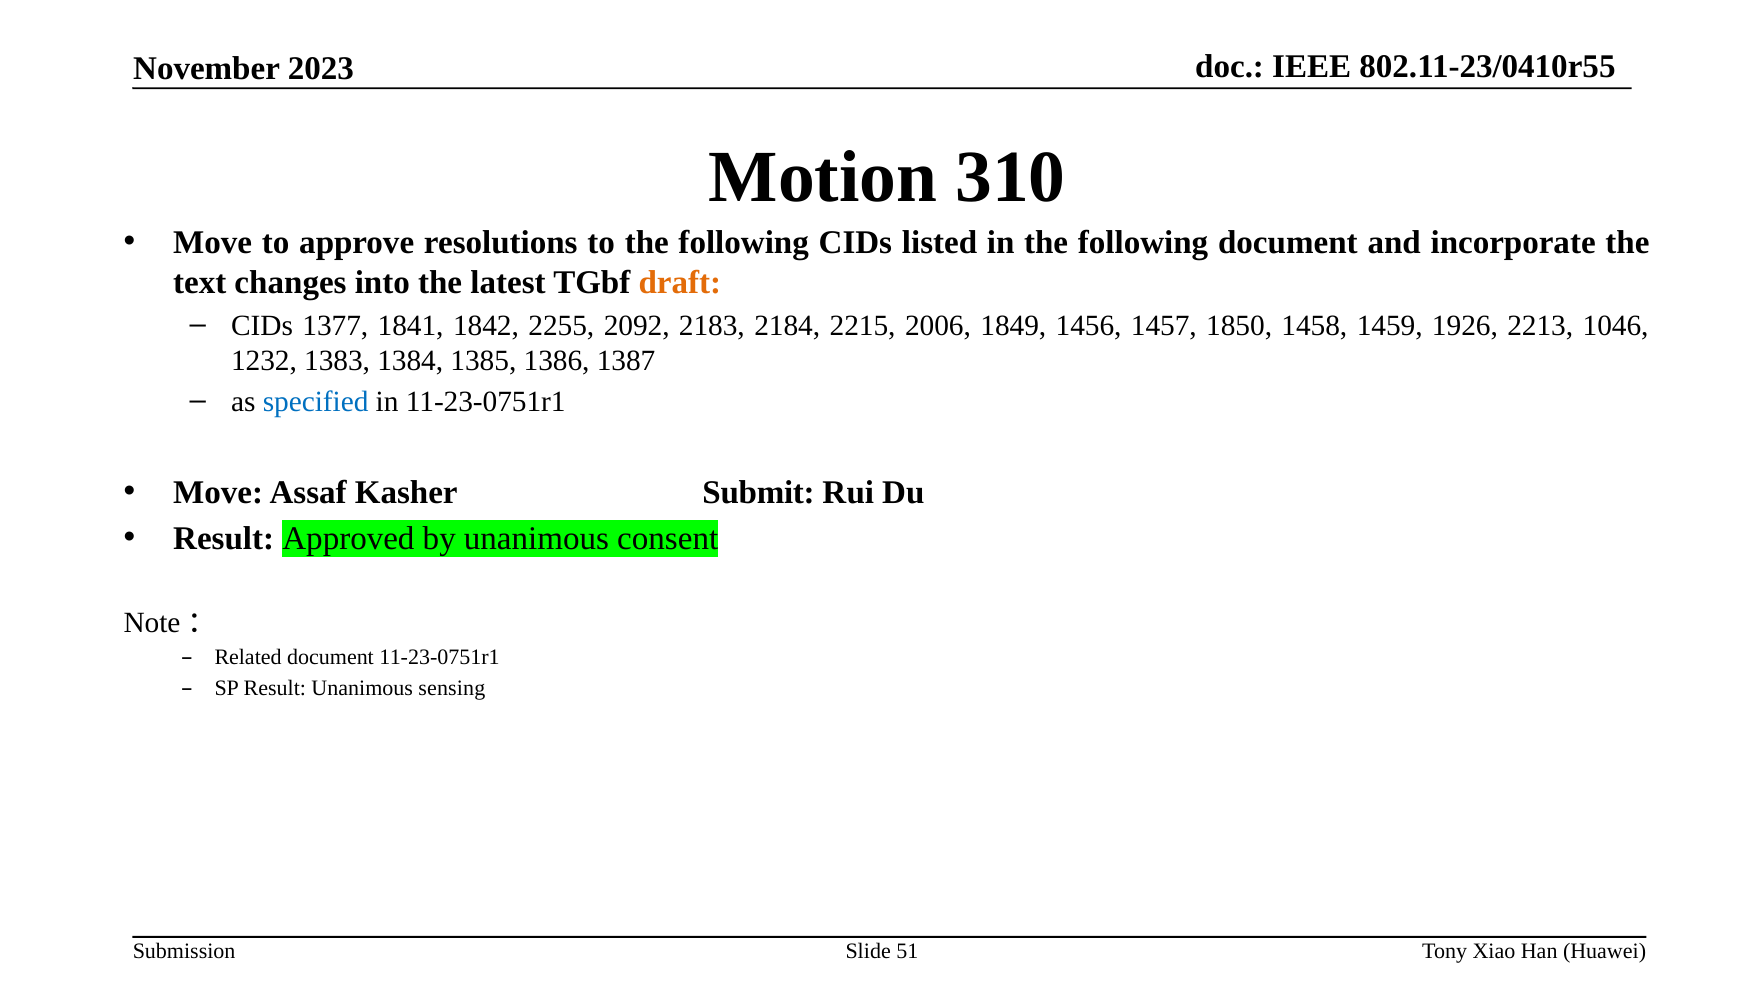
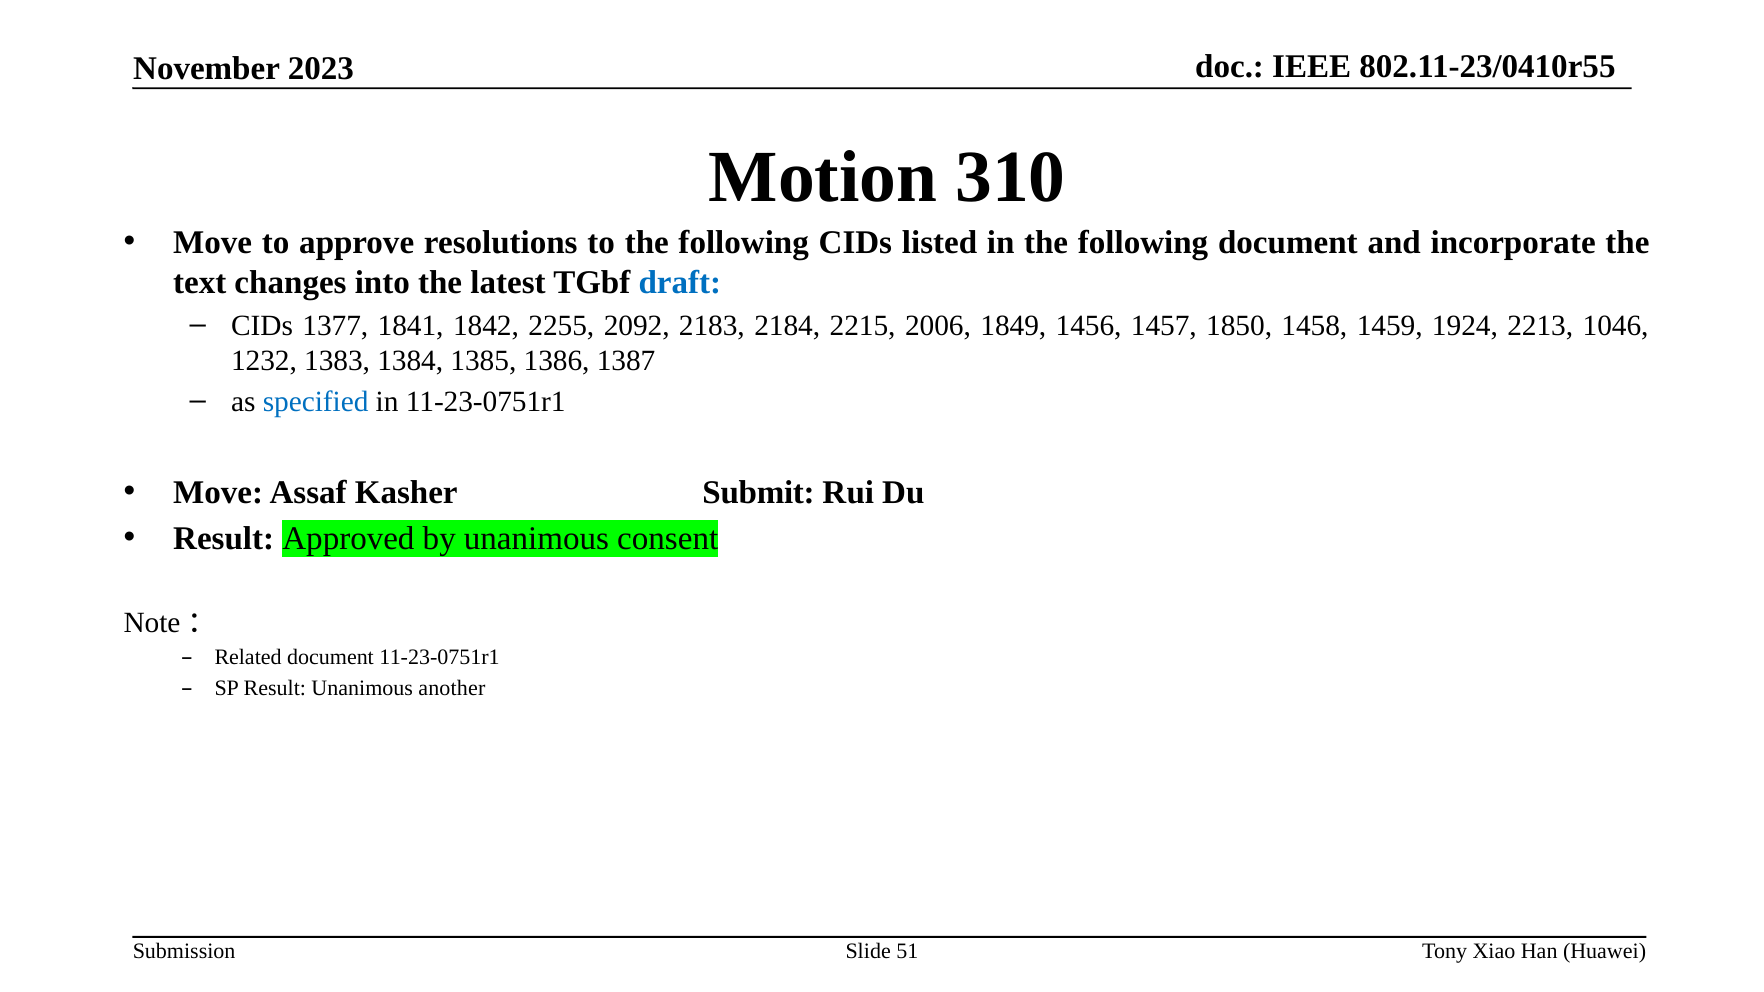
draft colour: orange -> blue (680, 282)
1926: 1926 -> 1924 (1465, 325)
sensing: sensing -> another (452, 689)
